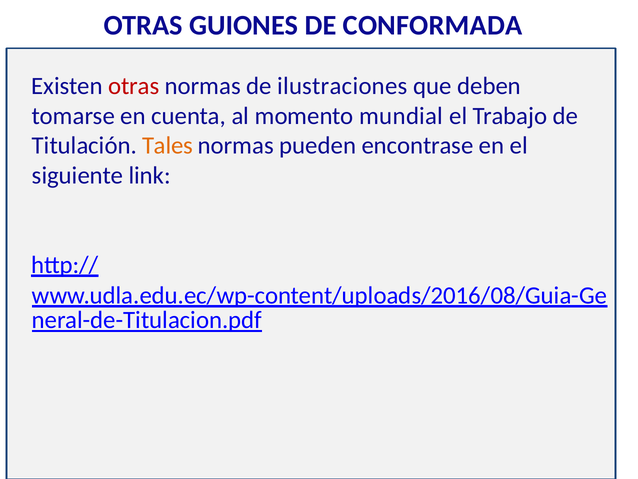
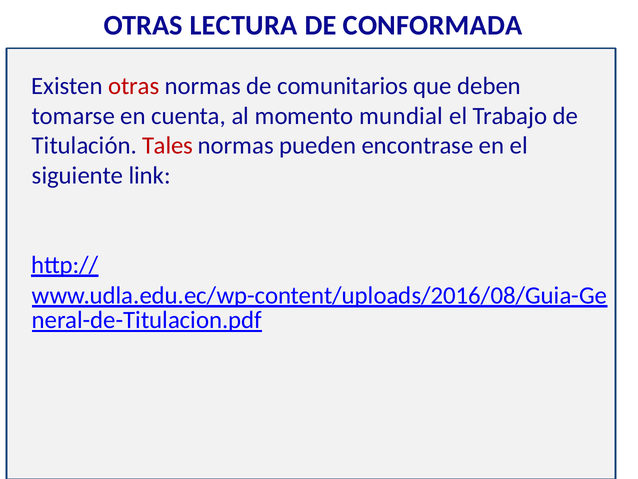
GUIONES: GUIONES -> LECTURA (244, 25)
ilustraciones: ilustraciones -> comunitarios (343, 86)
Tales colour: orange -> red (167, 146)
